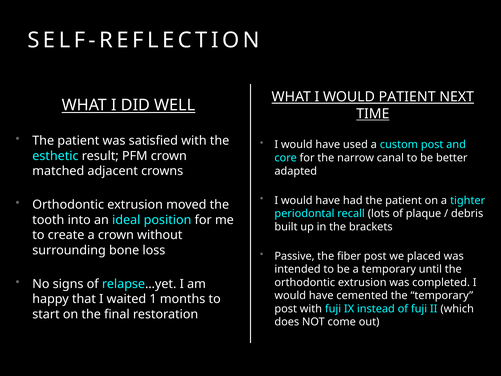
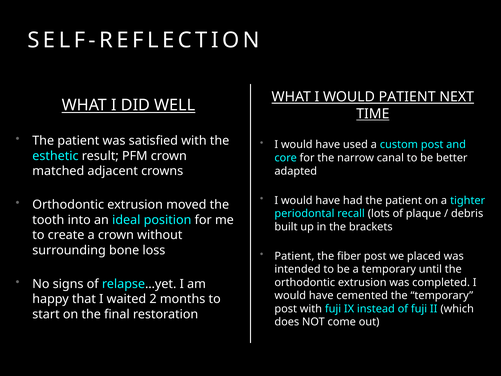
Passive: Passive -> Patient (294, 256)
1: 1 -> 2 (153, 299)
